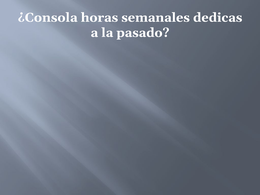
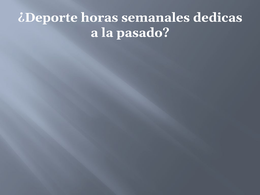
¿Consola: ¿Consola -> ¿Deporte (48, 18)
